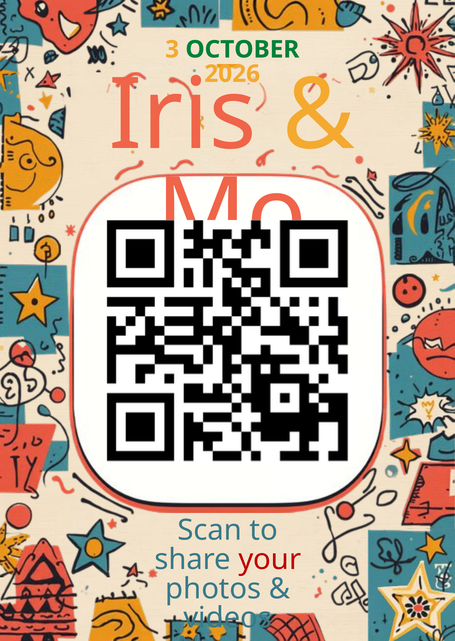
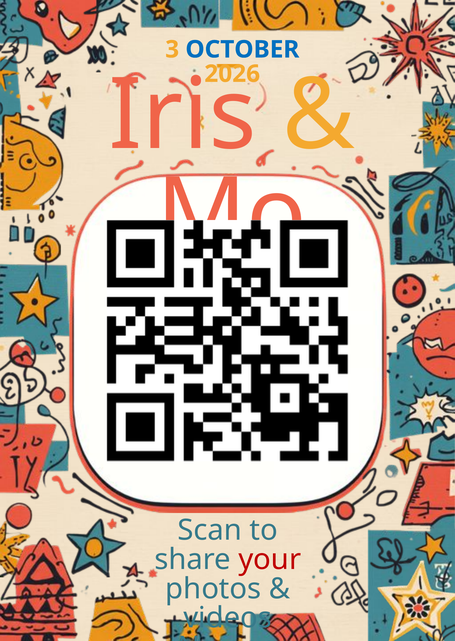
OCTOBER colour: green -> blue (242, 50)
